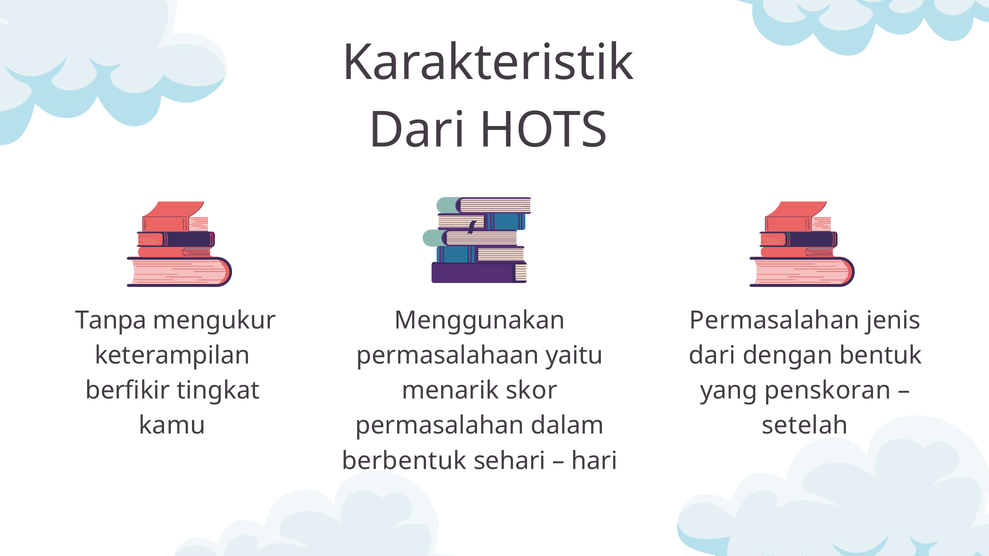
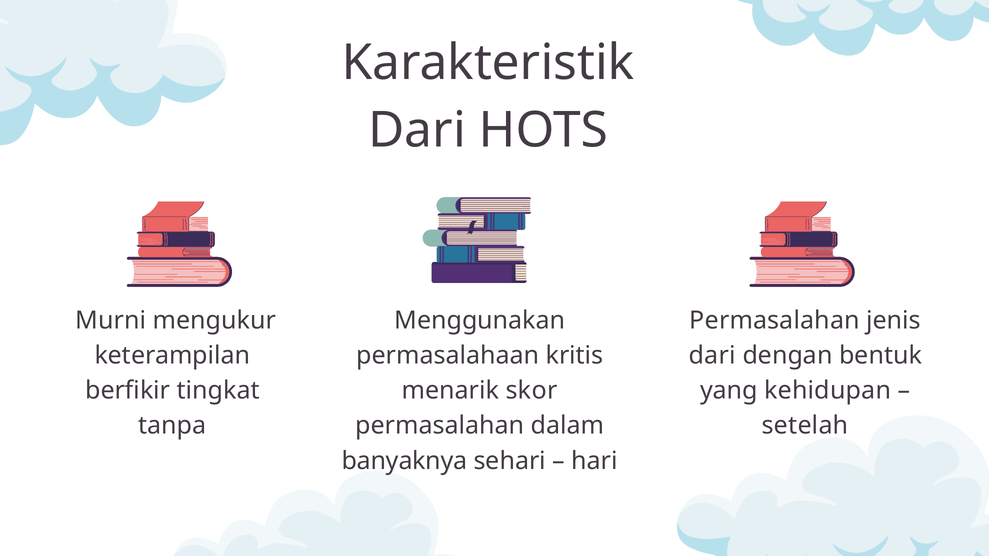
Tanpa: Tanpa -> Murni (111, 321)
yaitu: yaitu -> kritis (574, 356)
penskoran: penskoran -> kehidupan (828, 391)
kamu: kamu -> tanpa (172, 426)
berbentuk: berbentuk -> banyaknya (405, 461)
